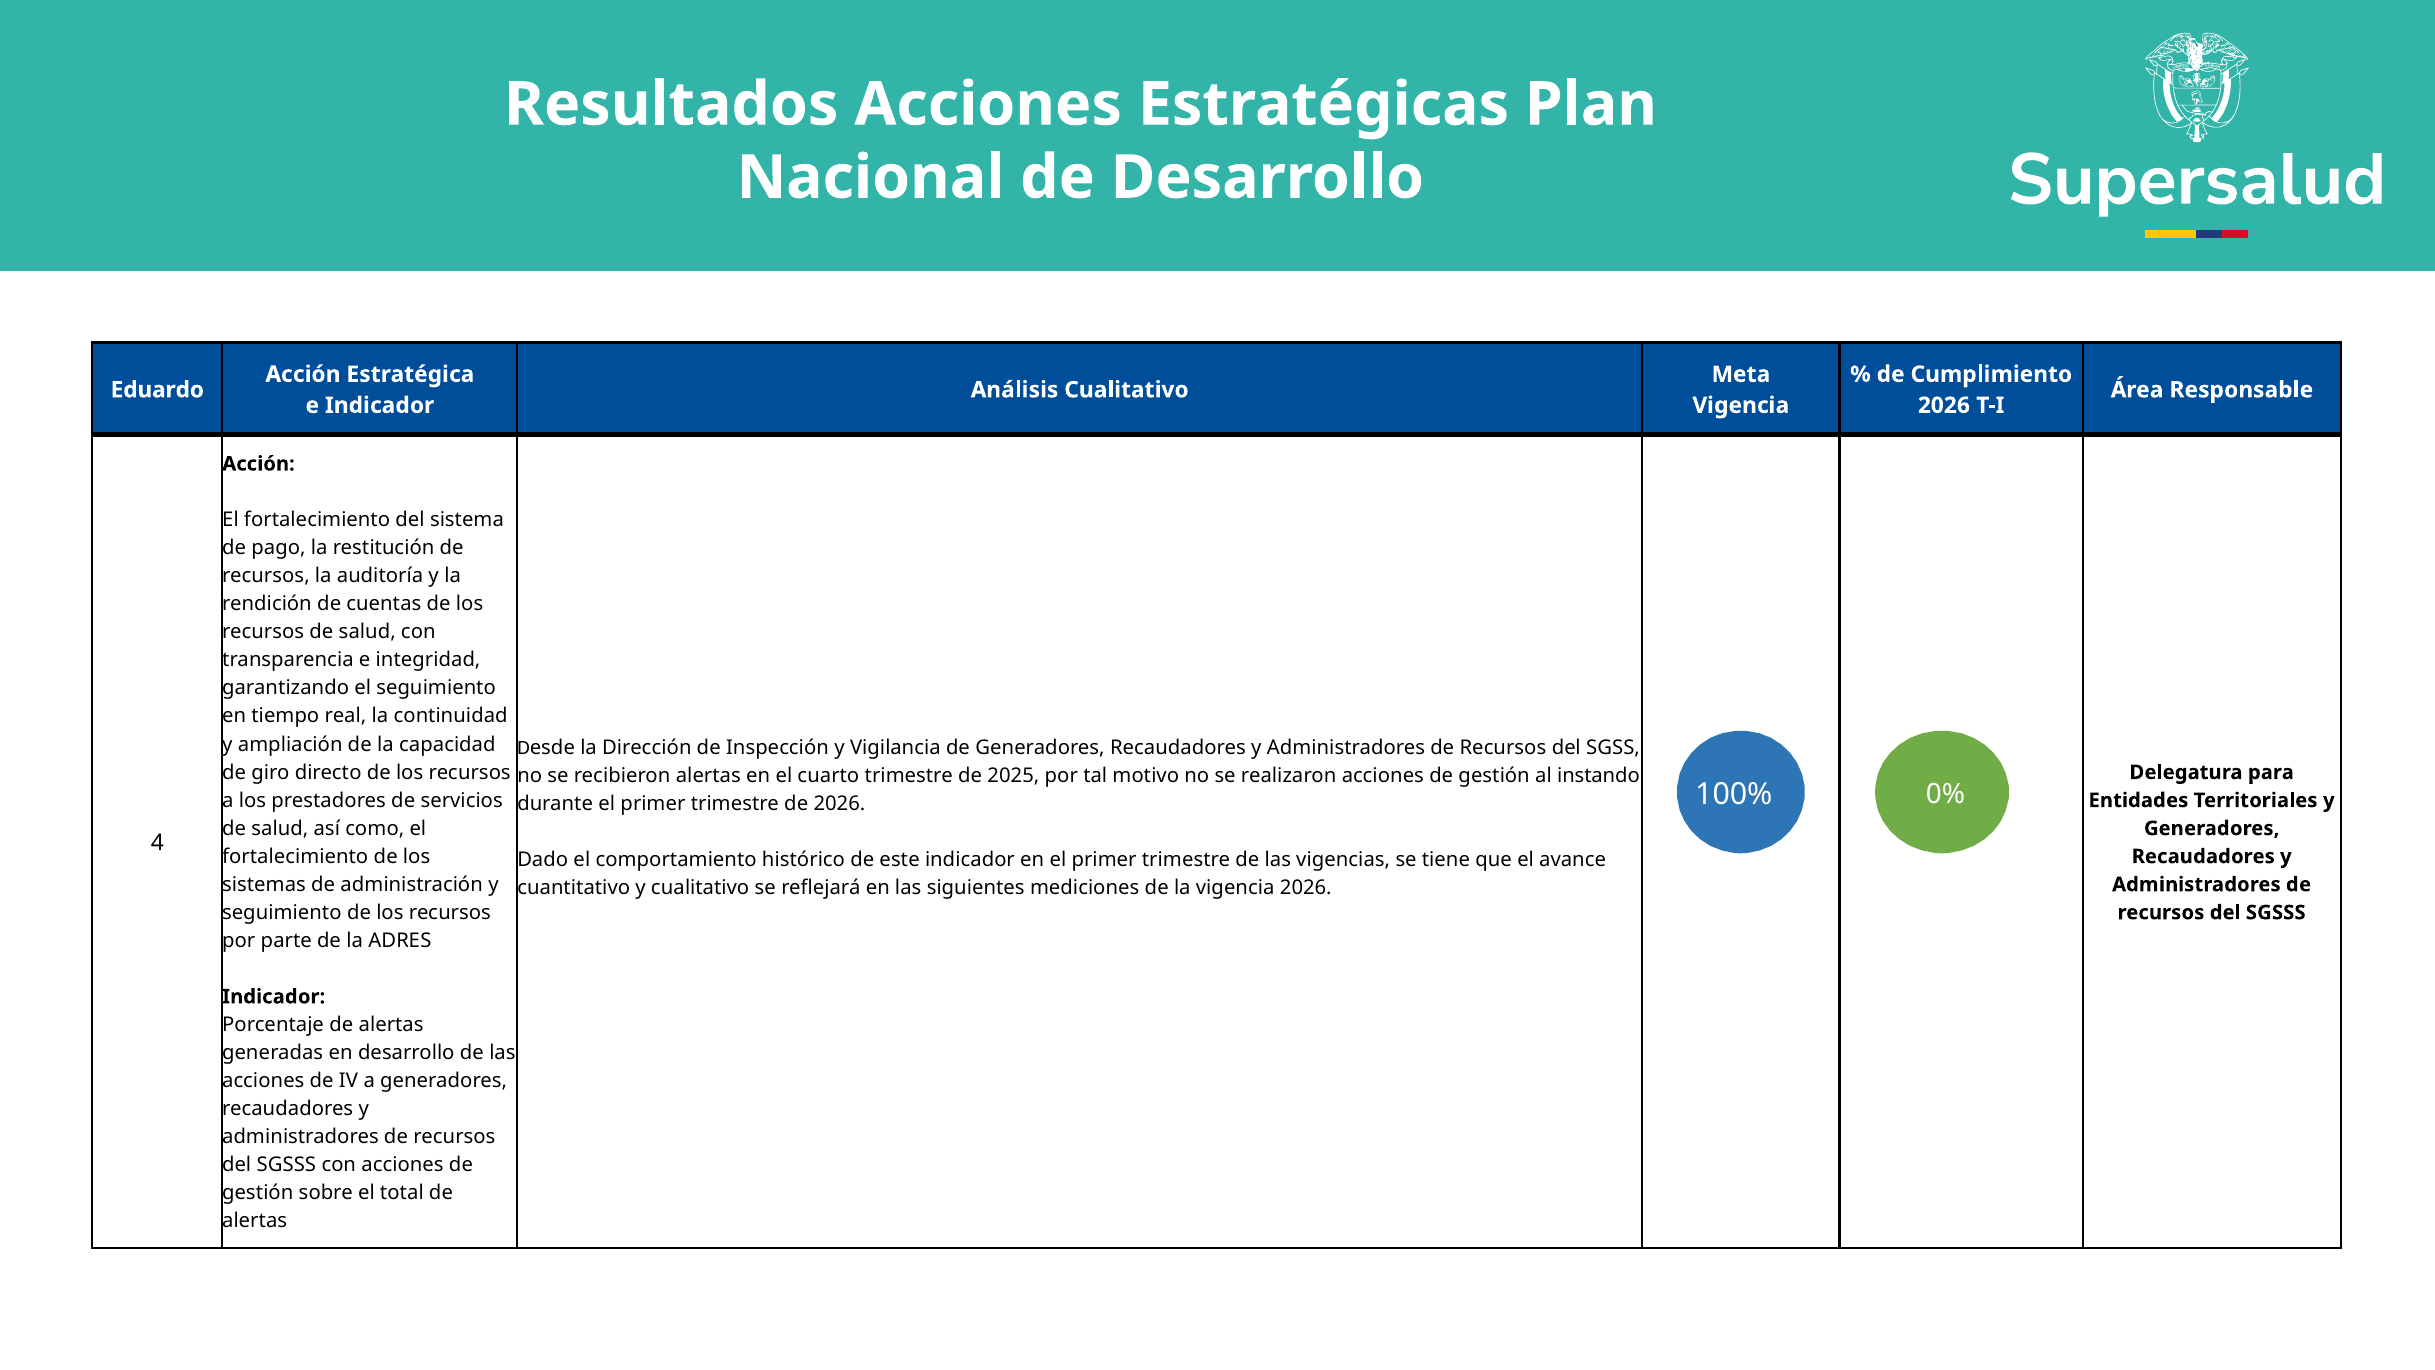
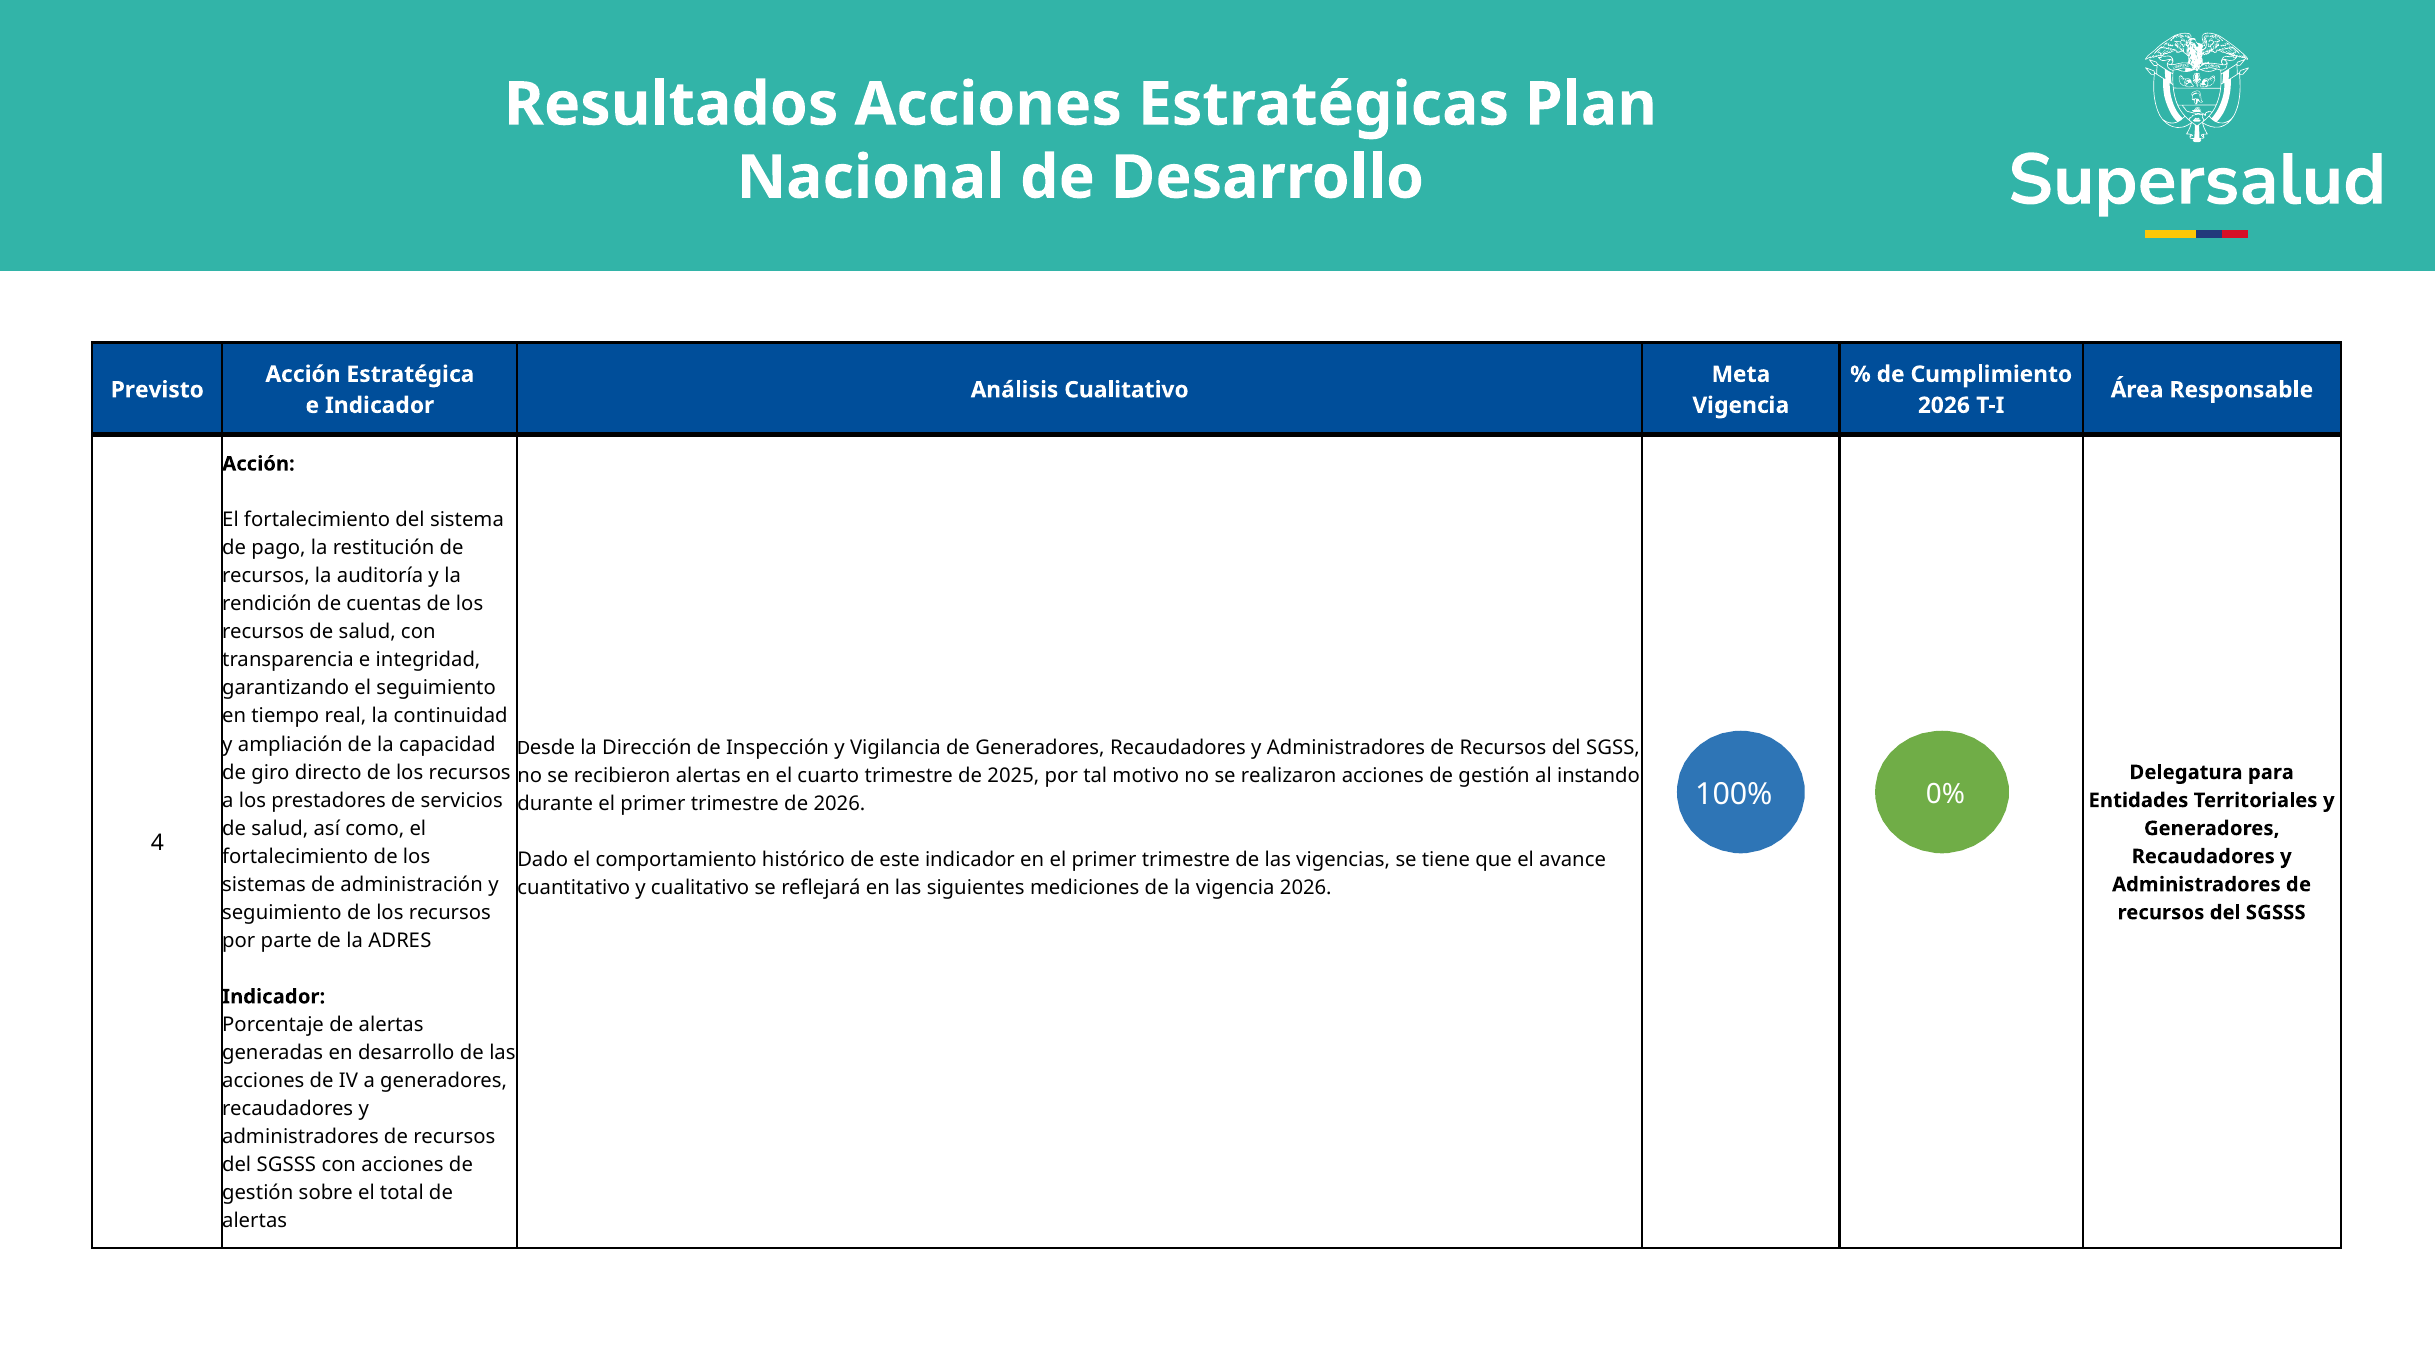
Eduardo: Eduardo -> Previsto (157, 390)
